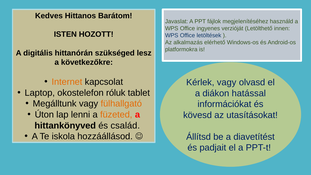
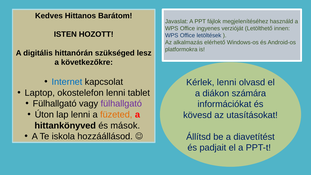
Internet colour: orange -> blue (67, 82)
Kérlek vagy: vagy -> lenni (227, 82)
okostelefon róluk: róluk -> lenni (116, 93)
hatással: hatással -> számára (249, 93)
Megálltunk: Megálltunk -> Fülhallgató (55, 104)
fülhallgató colour: orange -> purple (121, 104)
család: család -> mások (125, 125)
